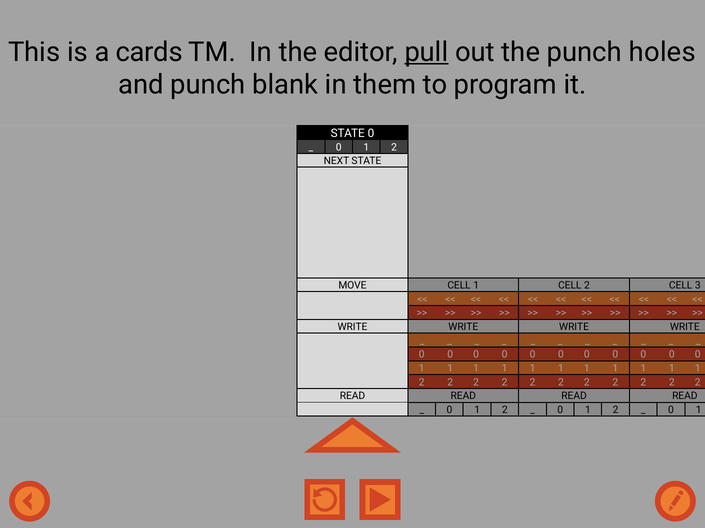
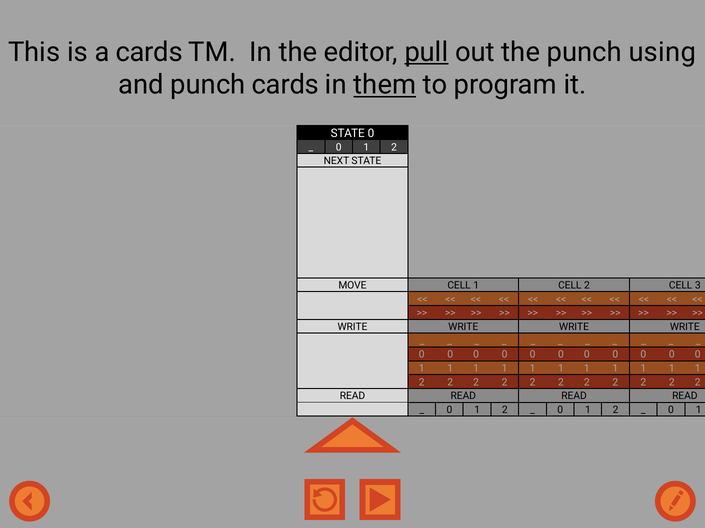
holes: holes -> using (662, 52)
punch blank: blank -> cards (285, 85)
them underline: none -> present (385, 85)
